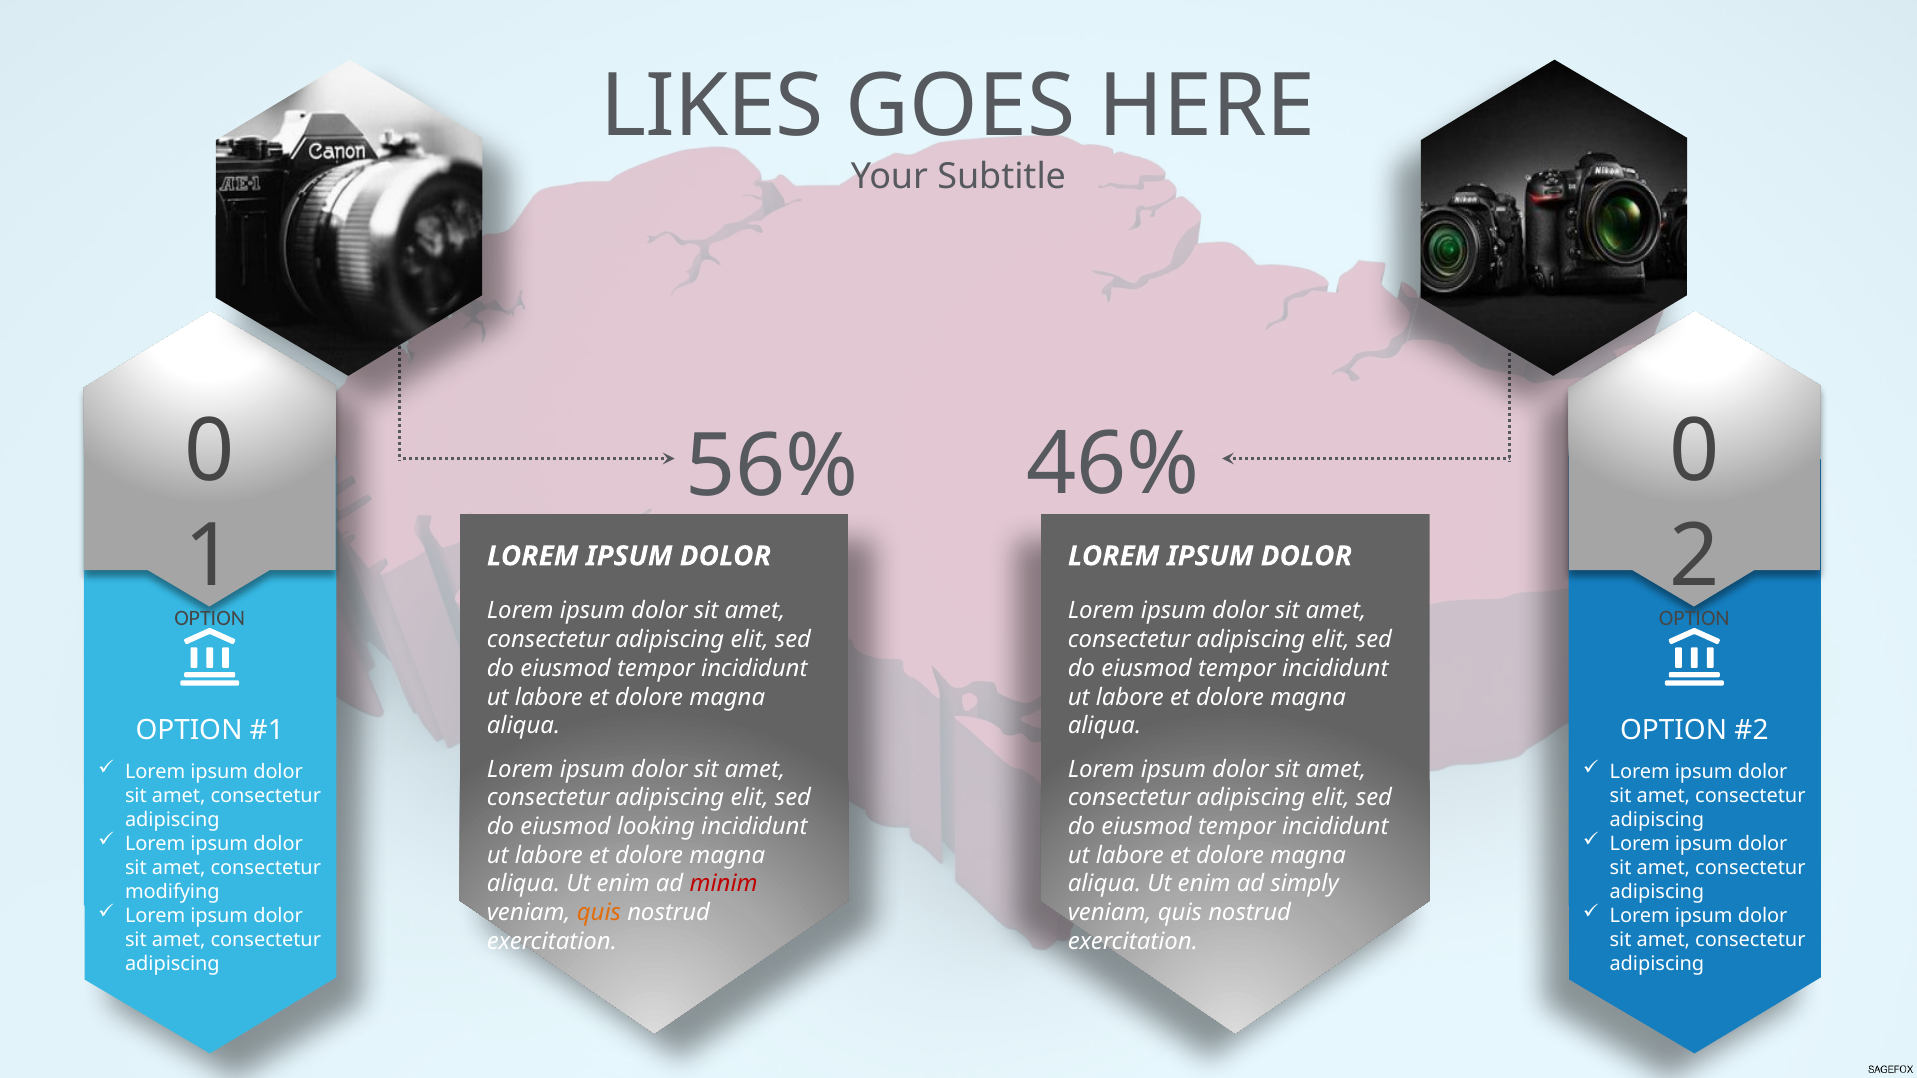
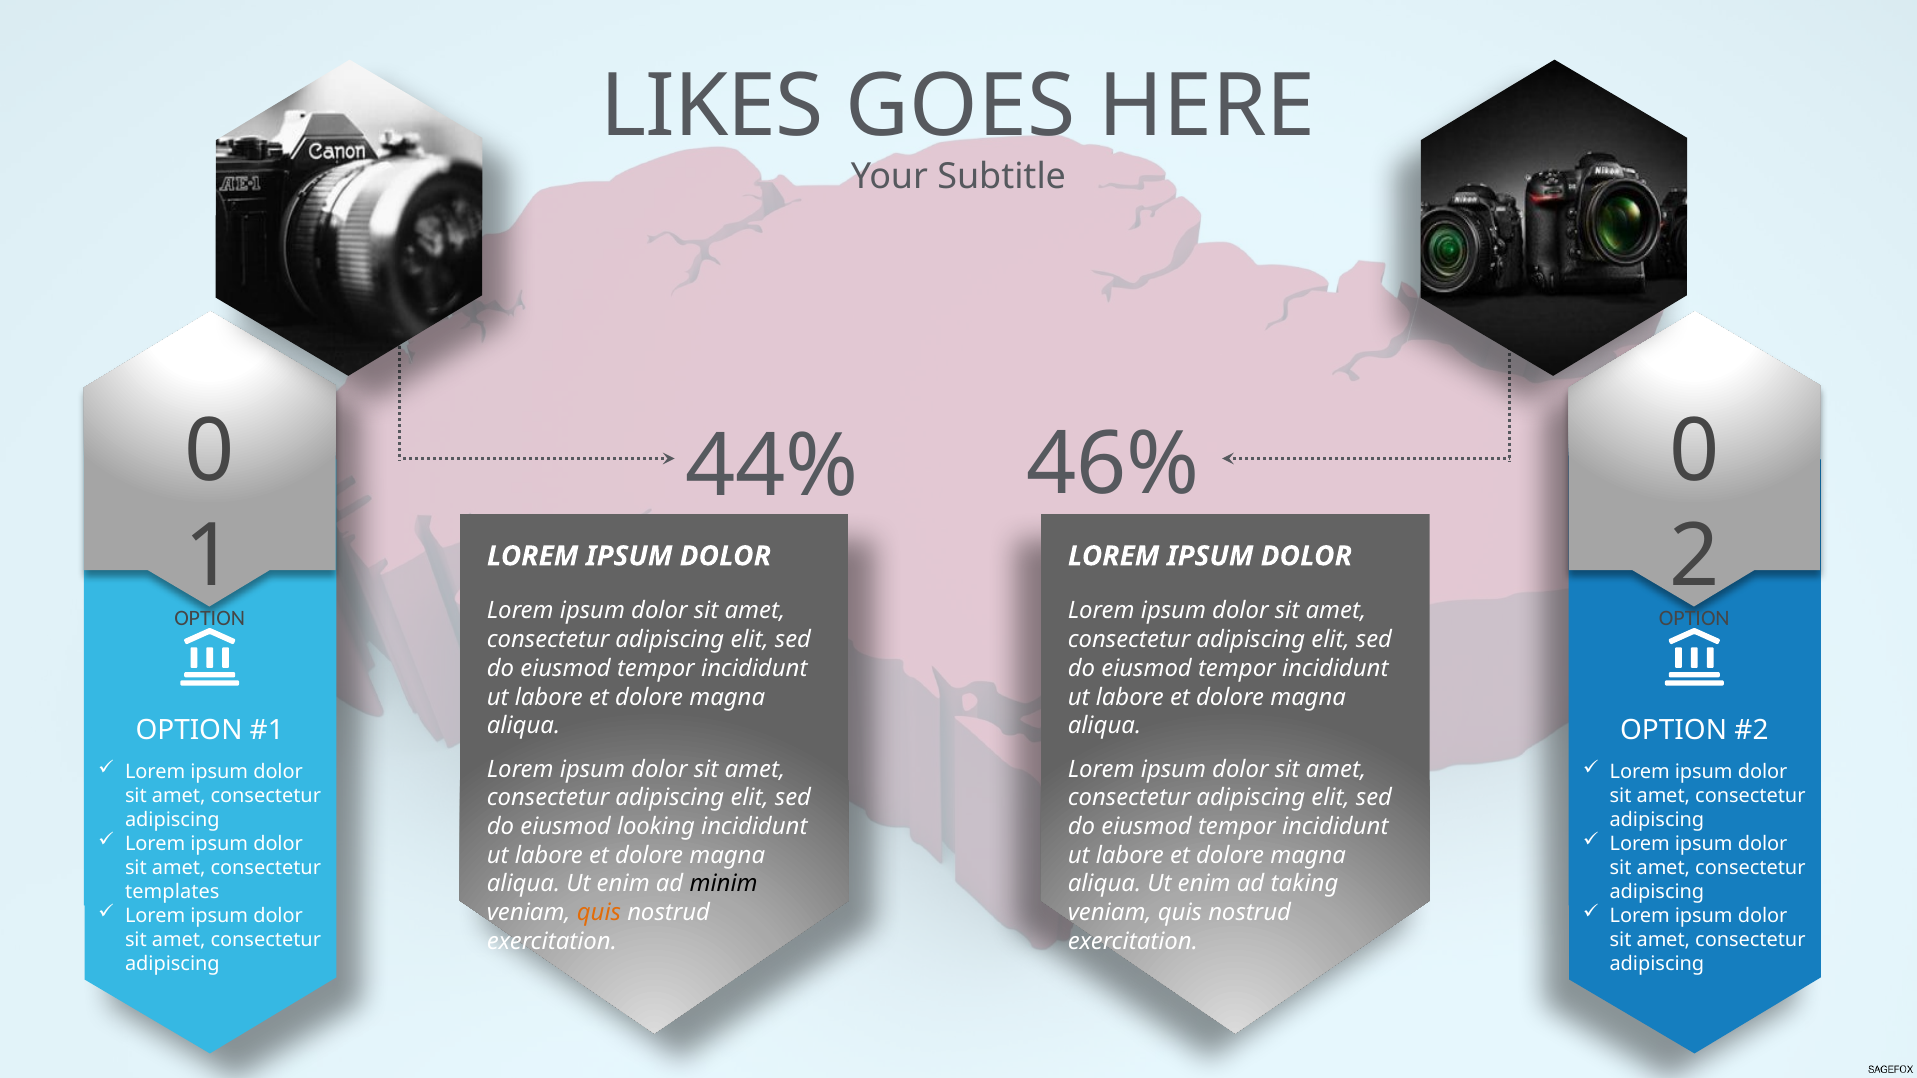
56%: 56% -> 44% (772, 467)
minim colour: red -> black (724, 884)
simply: simply -> taking (1305, 884)
modifying: modifying -> templates (172, 892)
